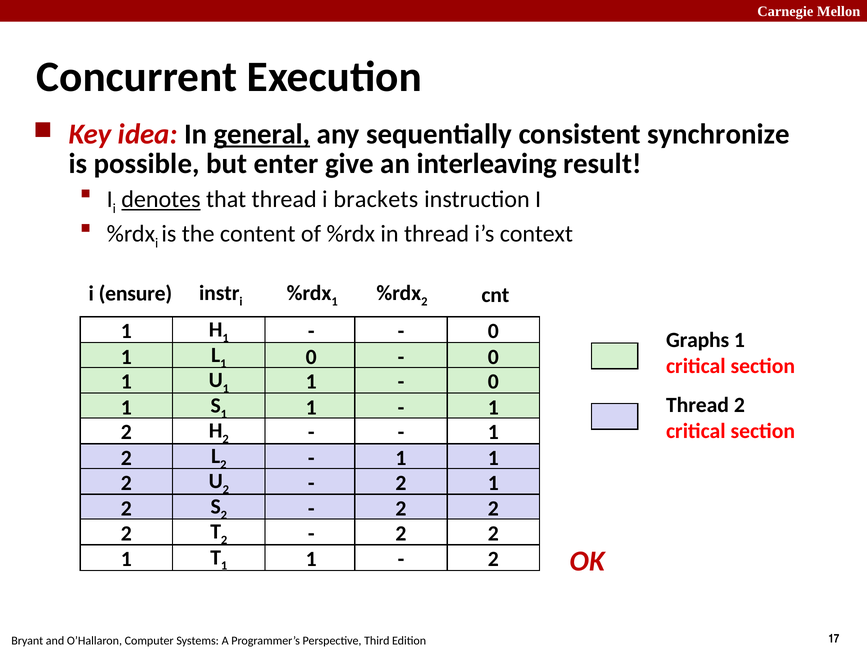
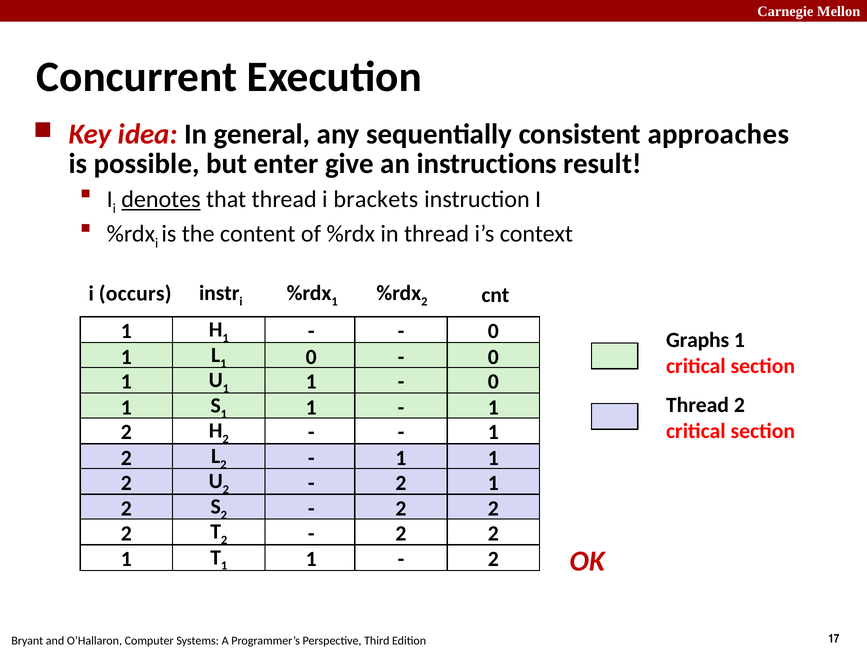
general underline: present -> none (262, 134)
synchronize: synchronize -> approaches (718, 134)
interleaving: interleaving -> instructions (487, 164)
ensure: ensure -> occurs (135, 294)
